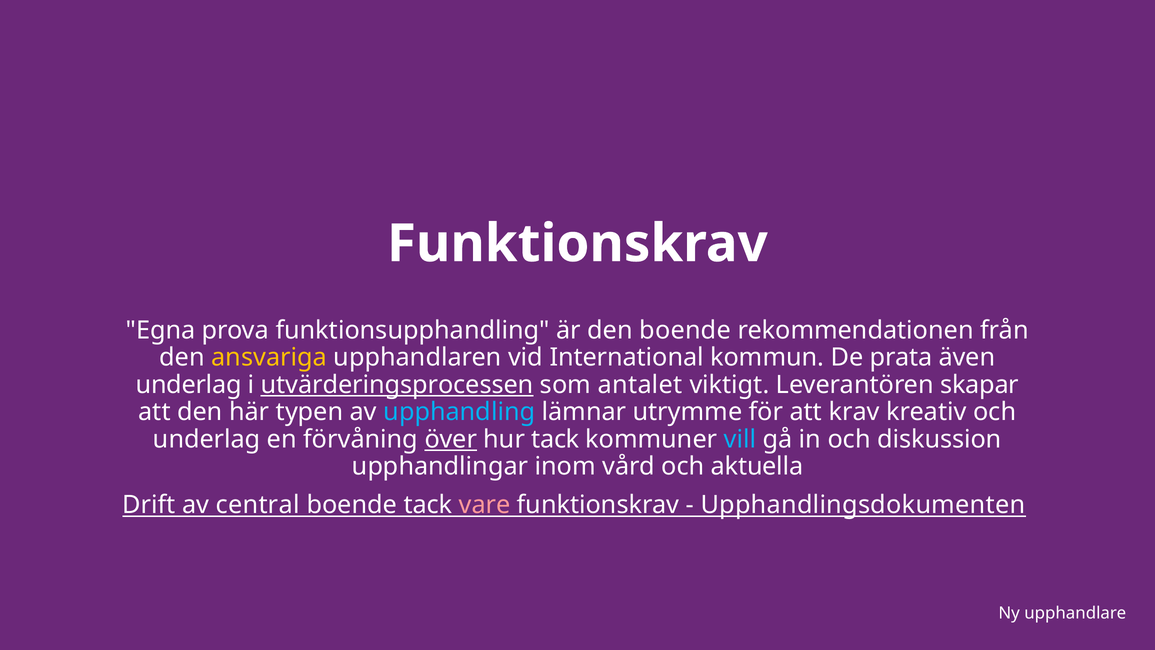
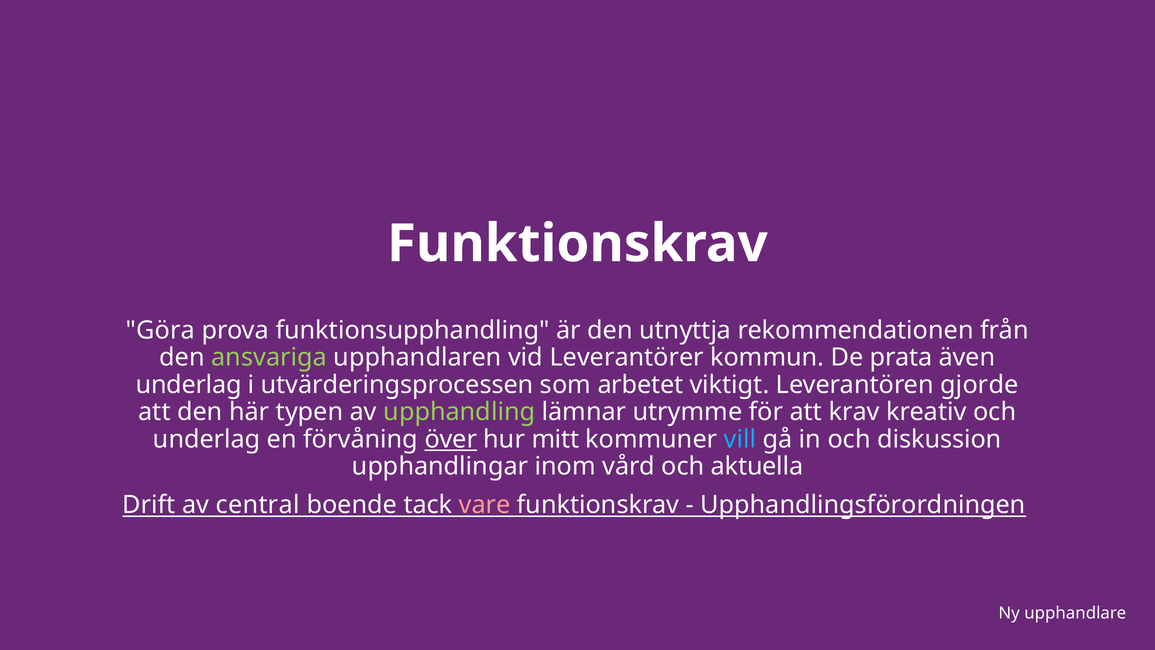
Egna: Egna -> Göra (161, 330)
den boende: boende -> utnyttja (685, 330)
ansvariga colour: yellow -> light green (269, 357)
International: International -> Leverantörer (627, 357)
utvärderingsprocessen underline: present -> none (397, 385)
antalet: antalet -> arbetet (640, 385)
skapar: skapar -> gjorde (979, 385)
upphandling colour: light blue -> light green (459, 412)
hur tack: tack -> mitt (555, 439)
Upphandlingsdokumenten: Upphandlingsdokumenten -> Upphandlingsförordningen (863, 505)
